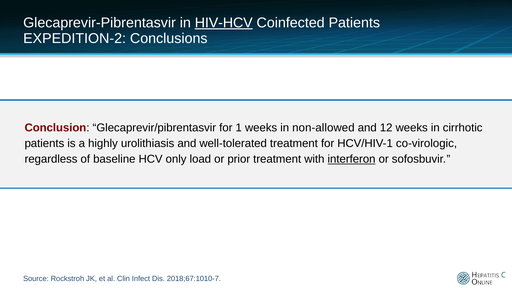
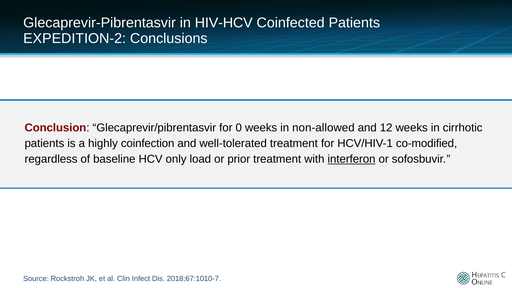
HIV-HCV underline: present -> none (224, 23)
1: 1 -> 0 (239, 128)
urolithiasis: urolithiasis -> coinfection (148, 143)
co-virologic: co-virologic -> co-modified (427, 143)
